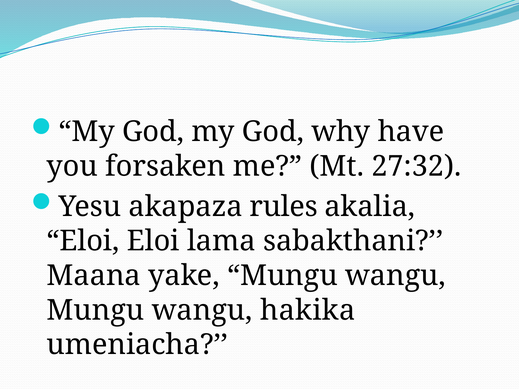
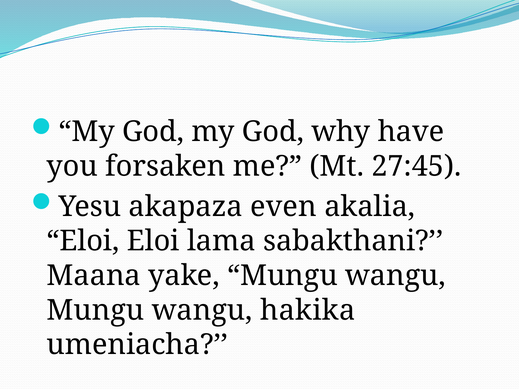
27:32: 27:32 -> 27:45 (416, 166)
rules: rules -> even (283, 207)
